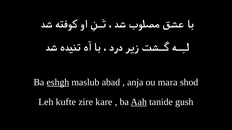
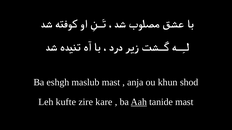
eshgh underline: present -> none (58, 83)
maslub abad: abad -> mast (111, 83)
mara: mara -> khun (168, 83)
tanide gush: gush -> mast (184, 102)
